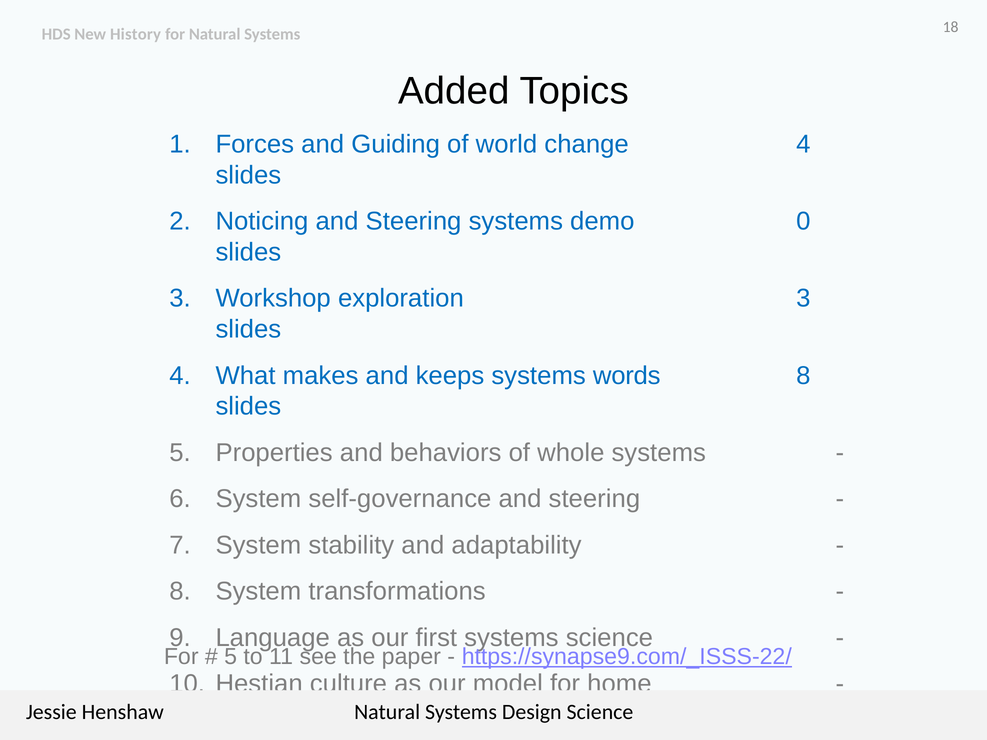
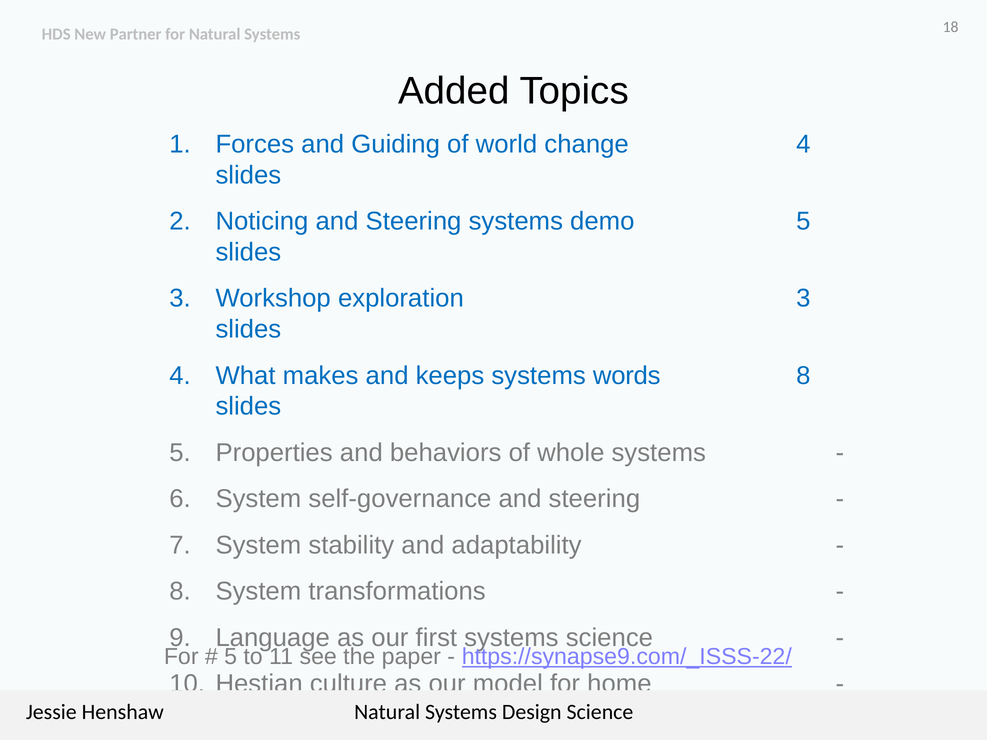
History: History -> Partner (136, 34)
demo 0: 0 -> 5 (803, 221)
